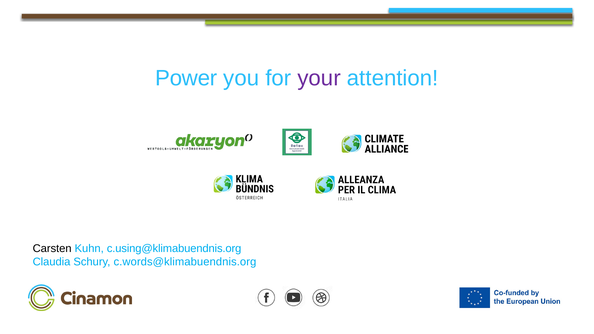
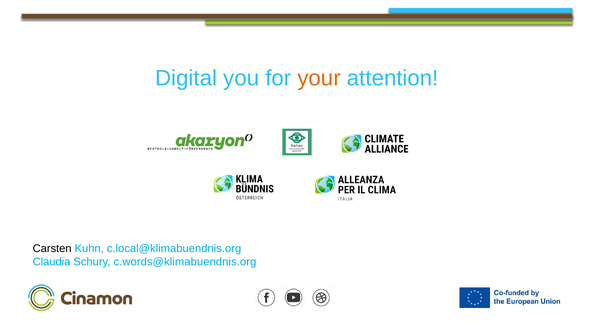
Power: Power -> Digital (186, 78)
your colour: purple -> orange (319, 78)
c.using@klimabuendnis.org: c.using@klimabuendnis.org -> c.local@klimabuendnis.org (174, 249)
